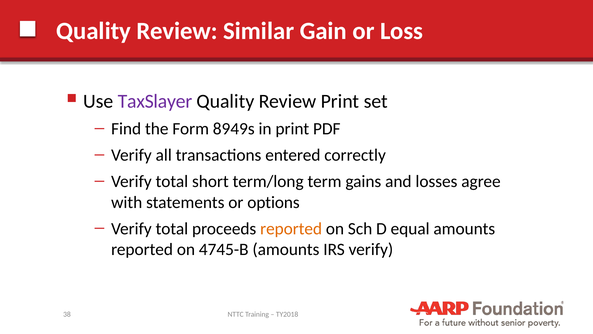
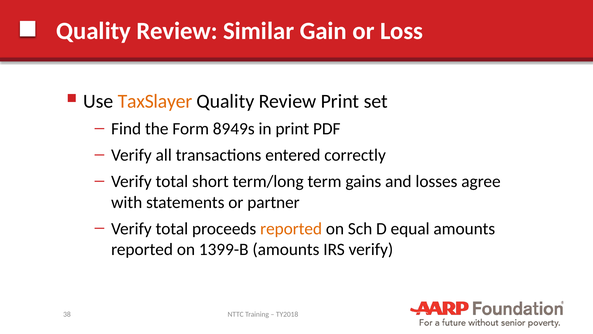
TaxSlayer colour: purple -> orange (155, 101)
options: options -> partner (273, 202)
4745-B: 4745-B -> 1399-B (224, 249)
